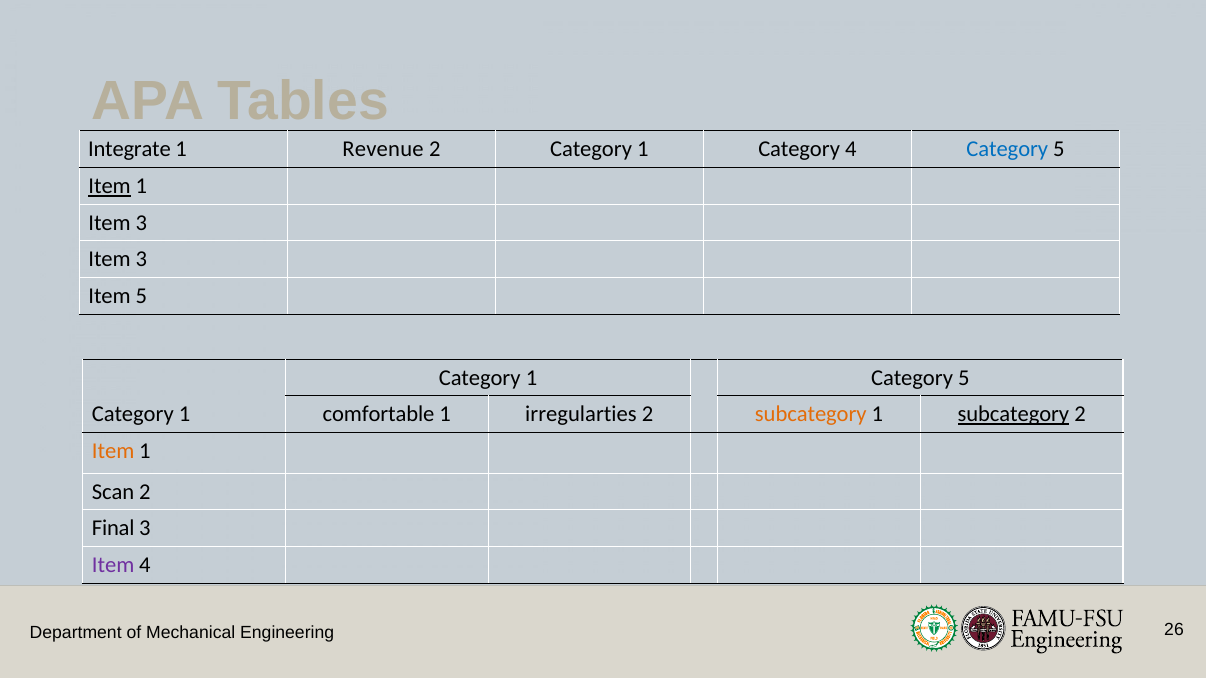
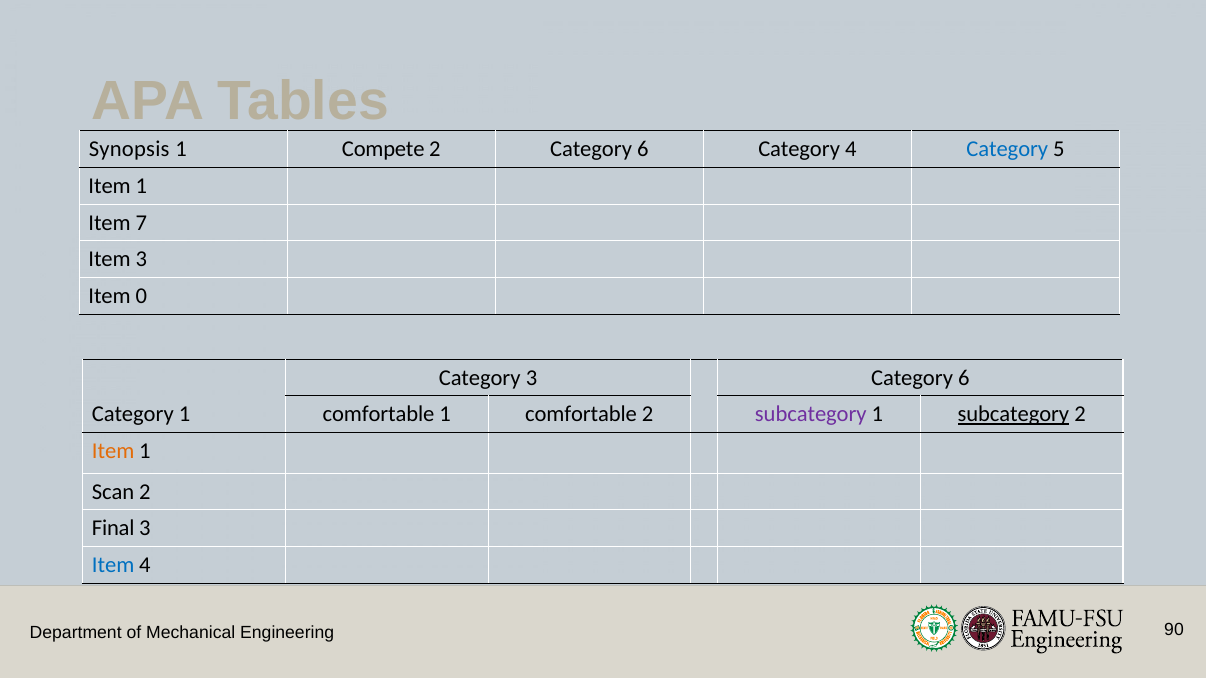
Integrate: Integrate -> Synopsis (129, 150)
Revenue: Revenue -> Compete (383, 150)
2 Category 1: 1 -> 6 (643, 150)
Item underline: present -> none (110, 186)
3: 3 -> 7 (141, 223)
Item 5: 5 -> 0 (141, 296)
1: 1 -> 3 (531, 378)
5: 5 -> 6 (964, 378)
irregularties: irregularties -> comfortable (581, 415)
subcategory colour: orange -> purple (811, 415)
Item colour: purple -> blue (113, 565)
26: 26 -> 90 (1174, 630)
